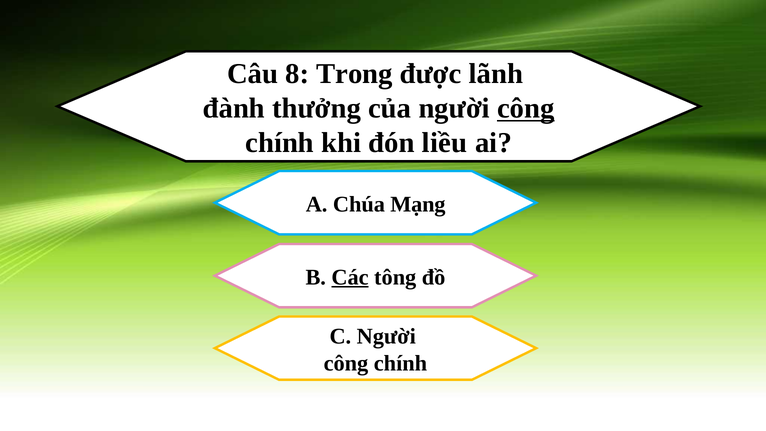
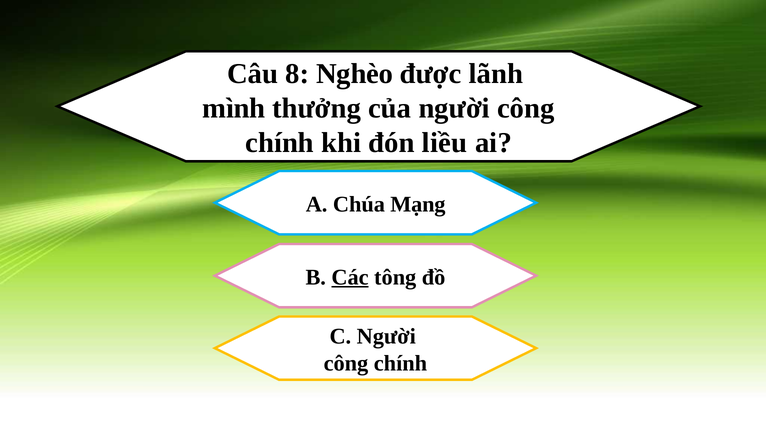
Trong: Trong -> Nghèo (355, 74)
đành: đành -> mình (234, 108)
công underline: present -> none (526, 108)
